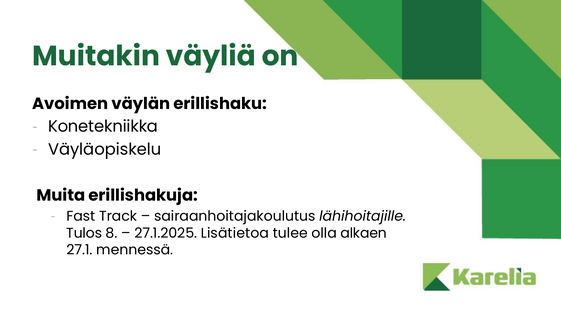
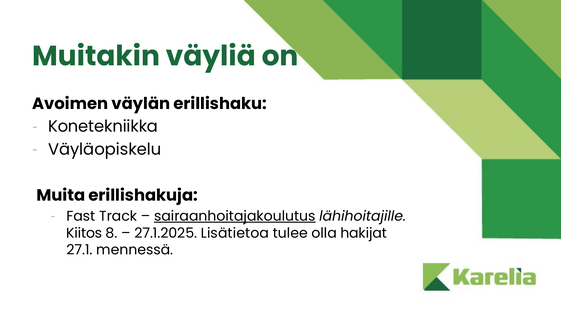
sairaanhoitajakoulutus underline: none -> present (235, 216)
Tulos: Tulos -> Kiitos (84, 233)
alkaen: alkaen -> hakijat (364, 233)
